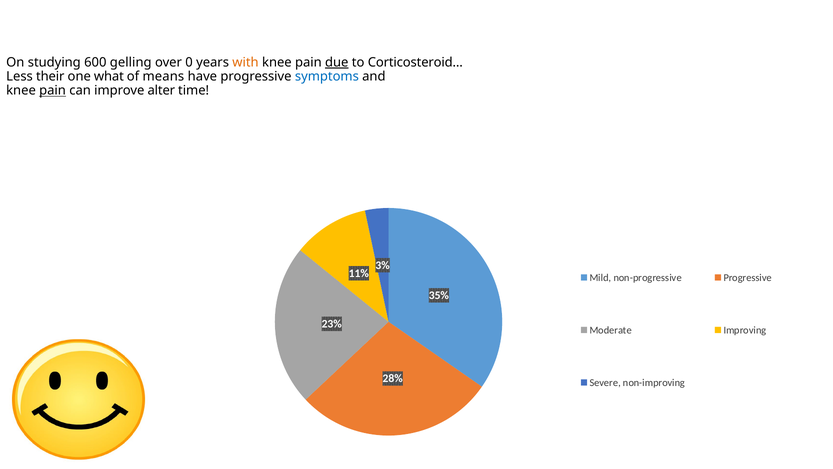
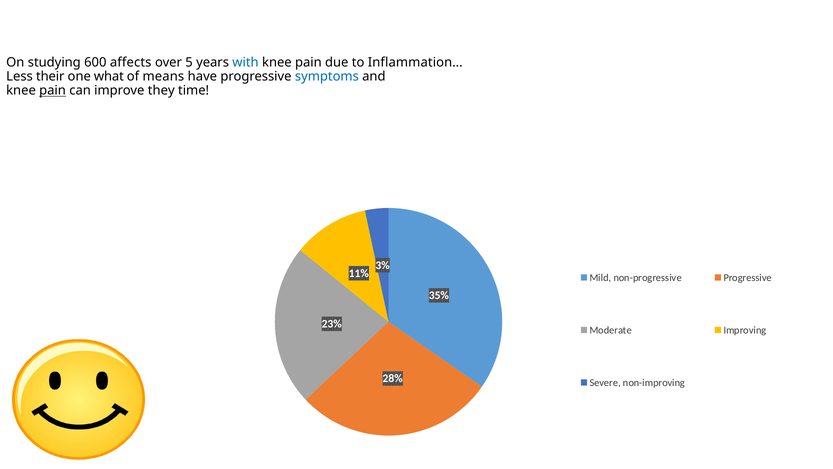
gelling: gelling -> affects (131, 62)
0: 0 -> 5 (189, 62)
with colour: orange -> blue (245, 62)
due underline: present -> none (337, 62)
Corticosteroid…: Corticosteroid… -> Inflammation… (415, 62)
alter: alter -> they (161, 91)
